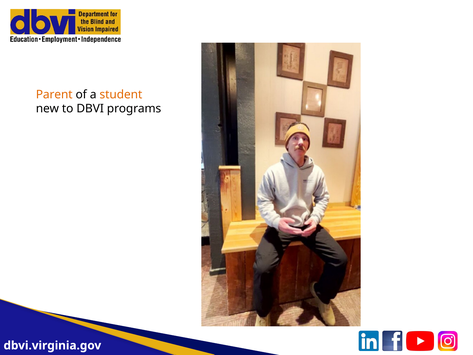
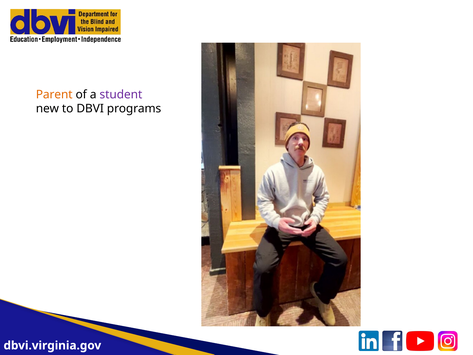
student colour: orange -> purple (121, 94)
